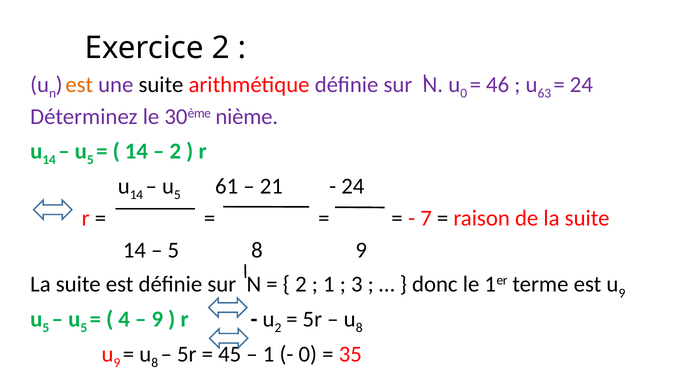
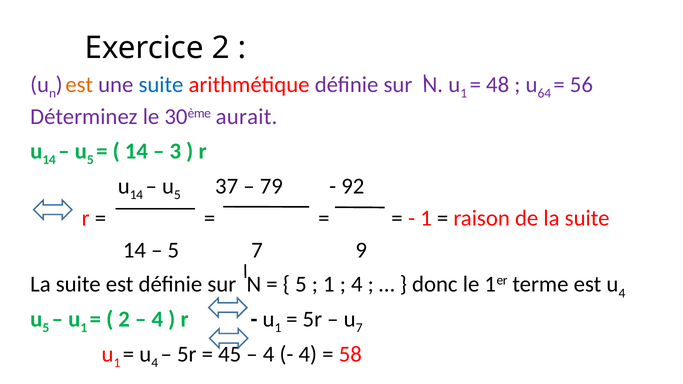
suite colour: black -> blue (161, 85)
0: 0 -> 1 (464, 94)
46: 46 -> 48 (498, 85)
63: 63 -> 64 (544, 94)
24: 24 -> 56 (581, 85)
nième: nième -> aurait (247, 117)
2: 2 -> 3 (175, 151)
61: 61 -> 37 (227, 186)
21: 21 -> 79 (271, 186)
24: 24 -> 92 (353, 186)
7: 7 -> 1 (426, 218)
5 8: 8 -> 7 (257, 250)
2: 2 -> 5 (301, 284)
3: 3 -> 4 (357, 284)
9: 9 -> 4 (622, 293)
5: 5 -> 1 (84, 328)
4: 4 -> 2 (124, 319)
9: 9 -> 4 (157, 319)
2: 2 -> 1 (278, 328)
8: 8 -> 7 (359, 328)
9: 9 -> 1 (117, 363)
8: 8 -> 4 (155, 363)
1: 1 -> 4 (269, 354)
0: 0 -> 4 (308, 354)
35: 35 -> 58 (350, 354)
